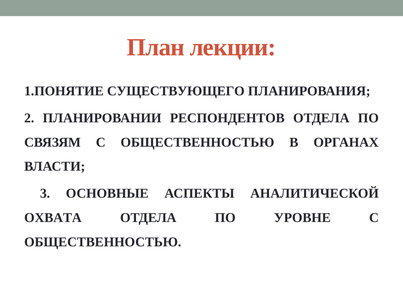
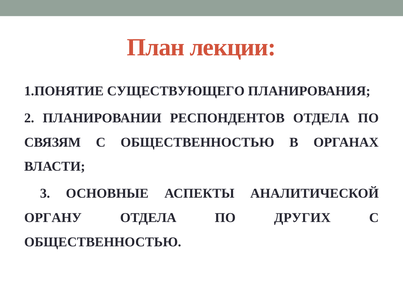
ОХВАТА: ОХВАТА -> ОРГАНУ (53, 217)
УРОВНЕ: УРОВНЕ -> ДРУГИХ (302, 217)
